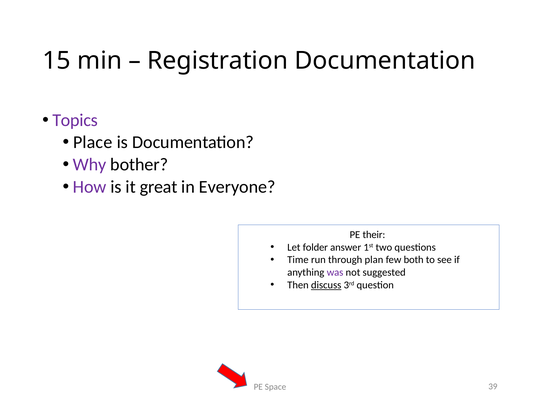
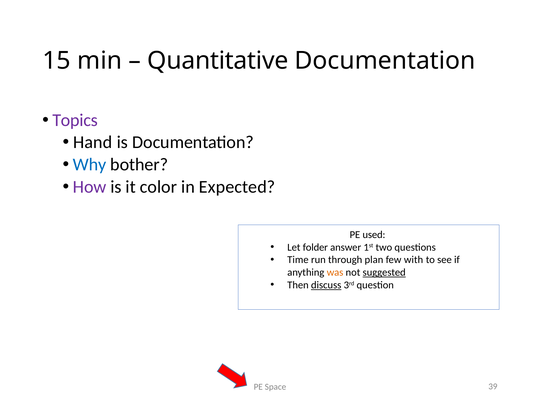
Registration: Registration -> Quantitative (218, 61)
Place: Place -> Hand (93, 142)
Why colour: purple -> blue (90, 165)
great: great -> color (158, 187)
Everyone: Everyone -> Expected (237, 187)
their: their -> used (374, 235)
both: both -> with (414, 260)
was colour: purple -> orange (335, 272)
suggested underline: none -> present (384, 272)
